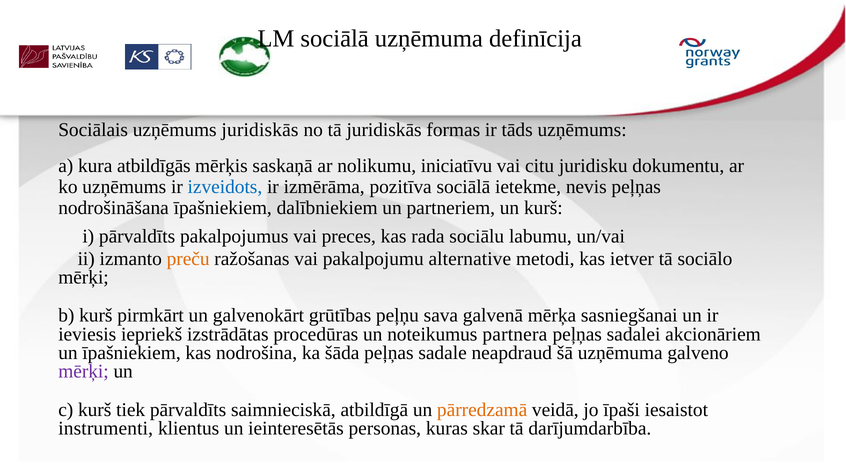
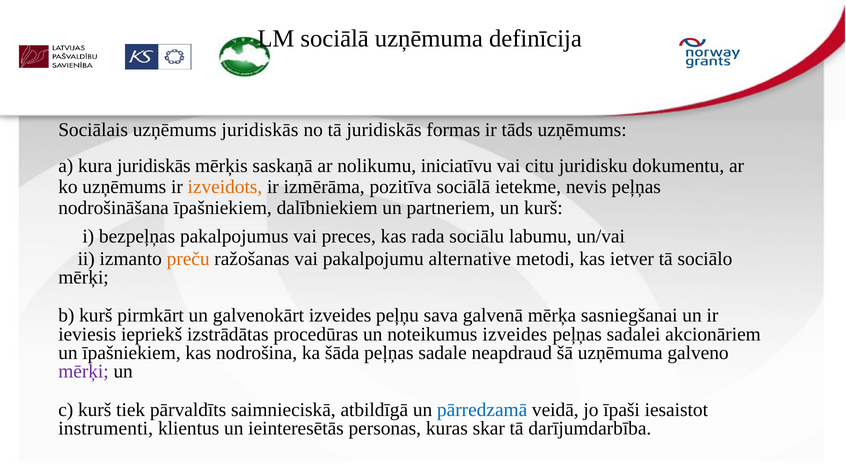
kura atbildīgās: atbildīgās -> juridiskās (154, 166)
izveidots colour: blue -> orange (225, 187)
i pārvaldīts: pārvaldīts -> bezpeļņas (137, 236)
galvenokārt grūtības: grūtības -> izveides (340, 315)
noteikumus partnera: partnera -> izveides (515, 334)
pārredzamā colour: orange -> blue (482, 410)
